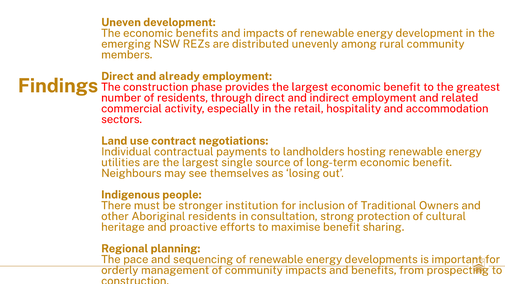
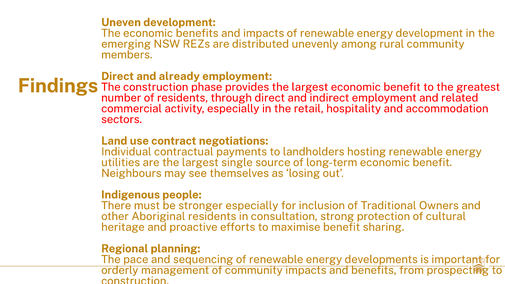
stronger institution: institution -> especially (252, 206)
